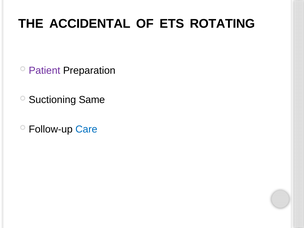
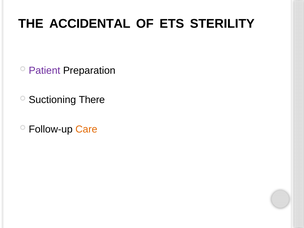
ROTATING: ROTATING -> STERILITY (222, 24)
Same: Same -> There (92, 100)
Care colour: blue -> orange (86, 129)
